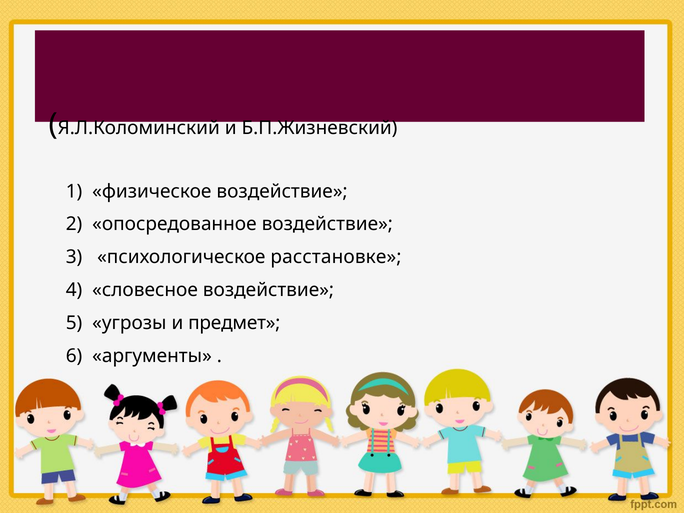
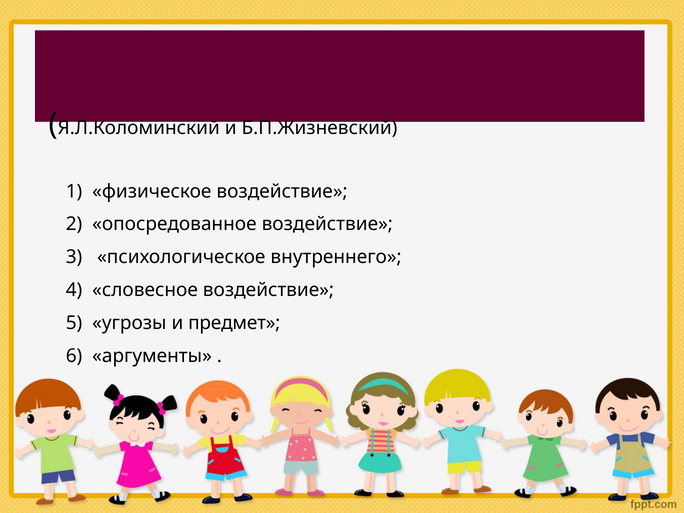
расстановке: расстановке -> внутреннего (336, 257)
